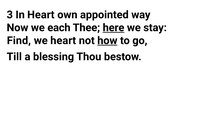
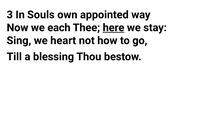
In Heart: Heart -> Souls (41, 15)
Find: Find -> Sing (19, 41)
how underline: present -> none (107, 41)
